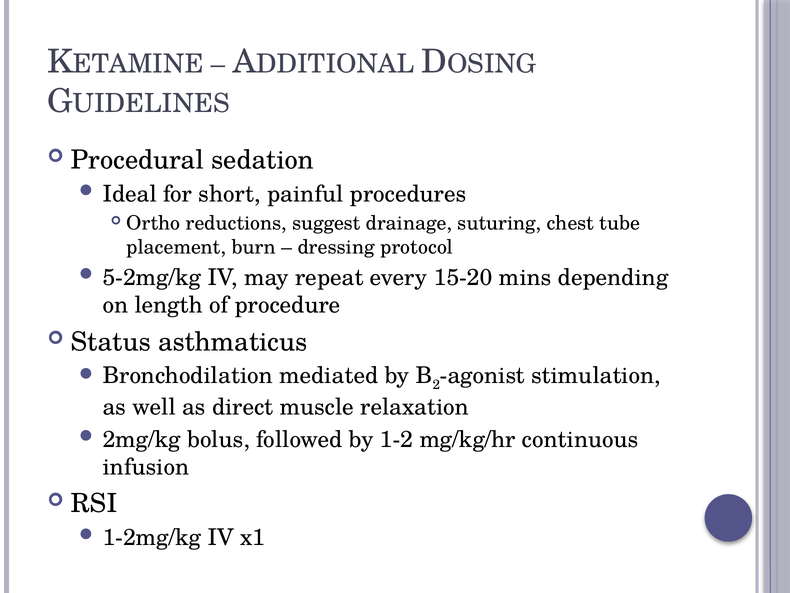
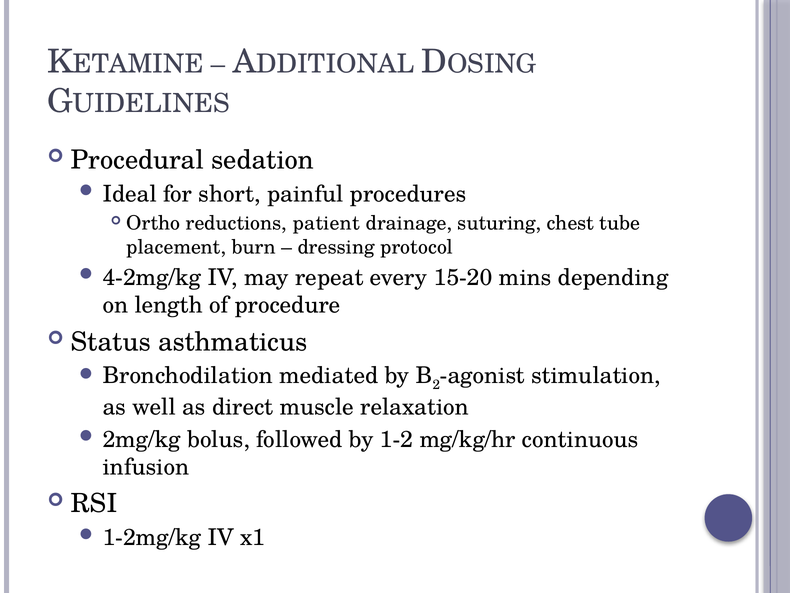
suggest: suggest -> patient (326, 223)
5-2mg/kg: 5-2mg/kg -> 4-2mg/kg (152, 277)
